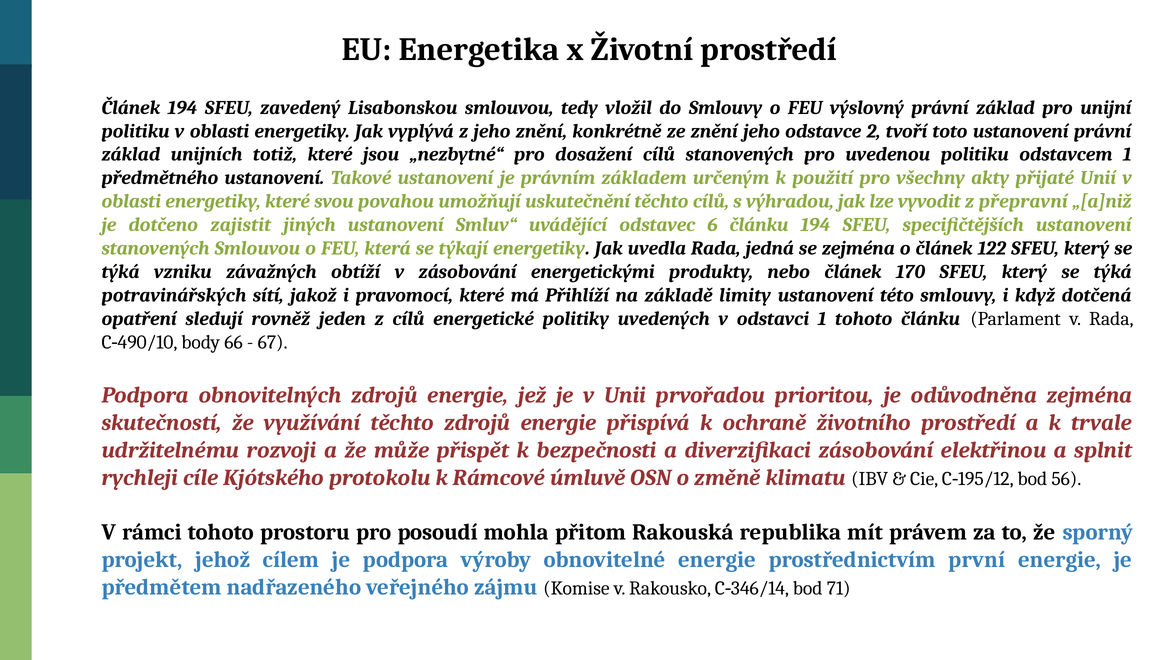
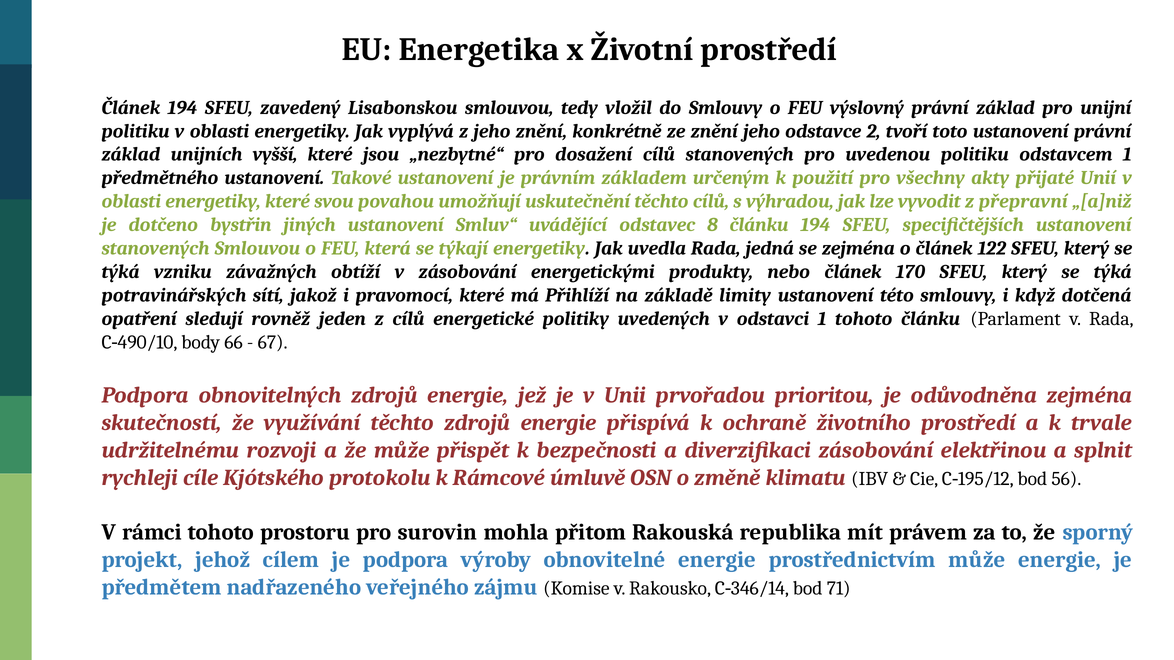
totiž: totiž -> vyšší (275, 155)
zajistit: zajistit -> bystřin (241, 225)
6: 6 -> 8 (713, 225)
posoudí: posoudí -> surovin (437, 533)
prostřednictvím první: první -> může (977, 560)
